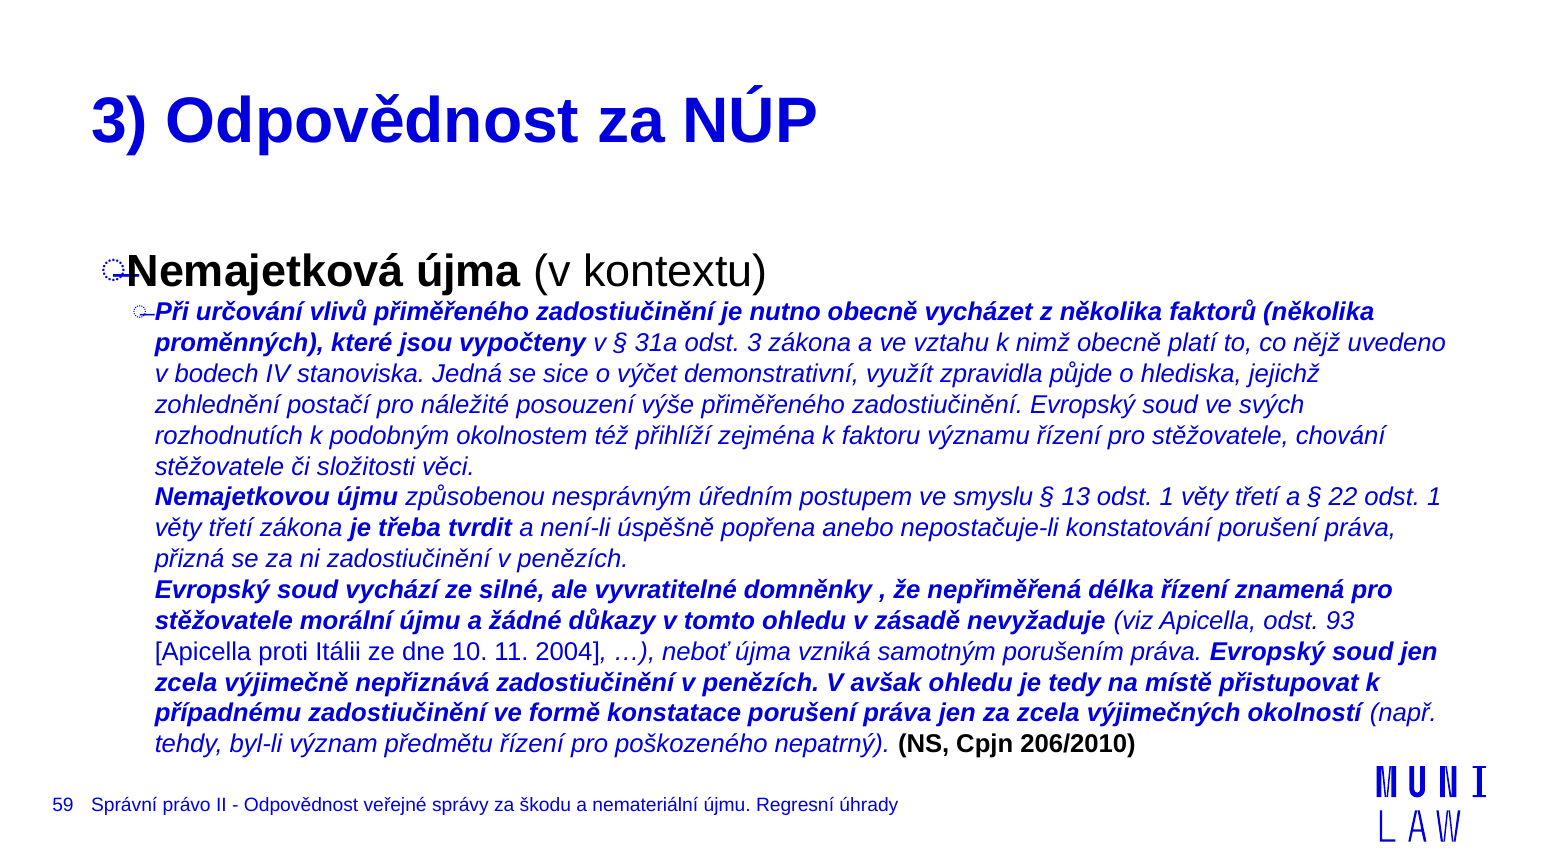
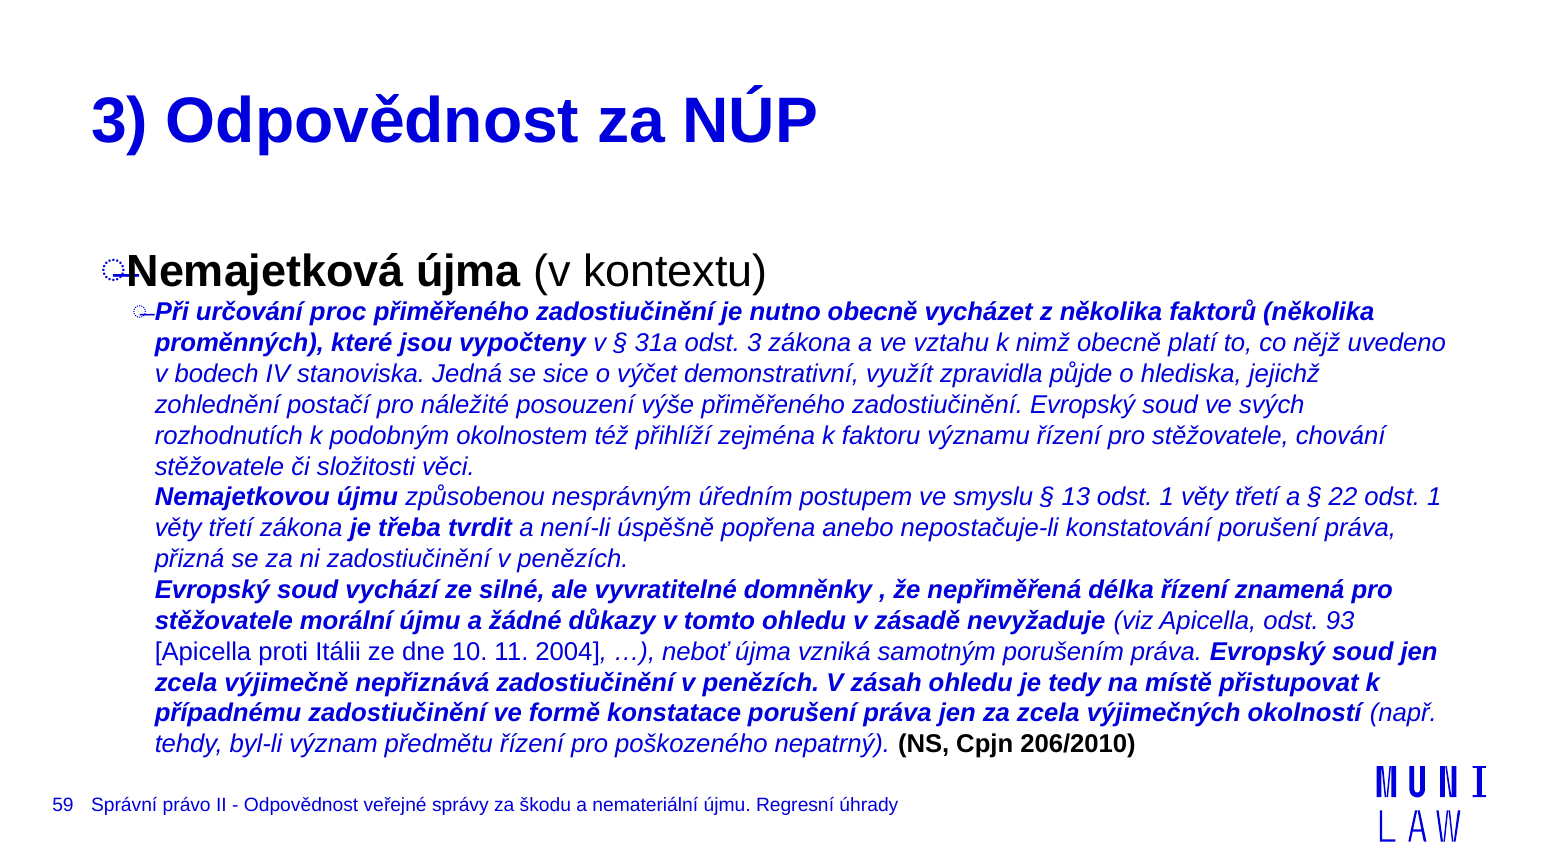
vlivů: vlivů -> proc (338, 312)
avšak: avšak -> zásah (886, 682)
